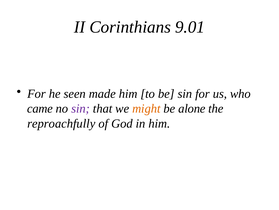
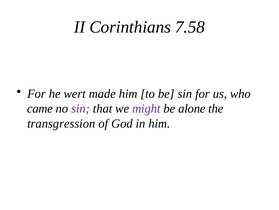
9.01: 9.01 -> 7.58 (190, 27)
seen: seen -> wert (75, 93)
might colour: orange -> purple (146, 108)
reproachfully: reproachfully -> transgression (61, 123)
